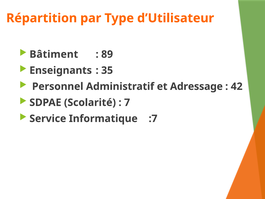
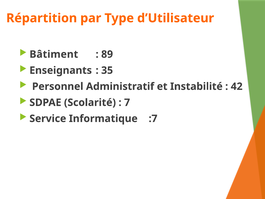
Adressage: Adressage -> Instabilité (196, 86)
